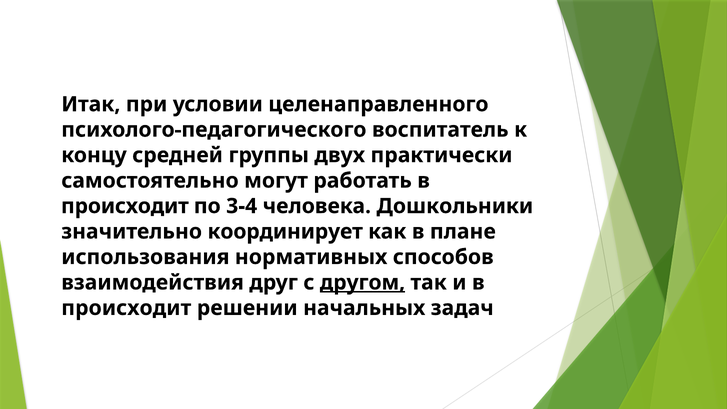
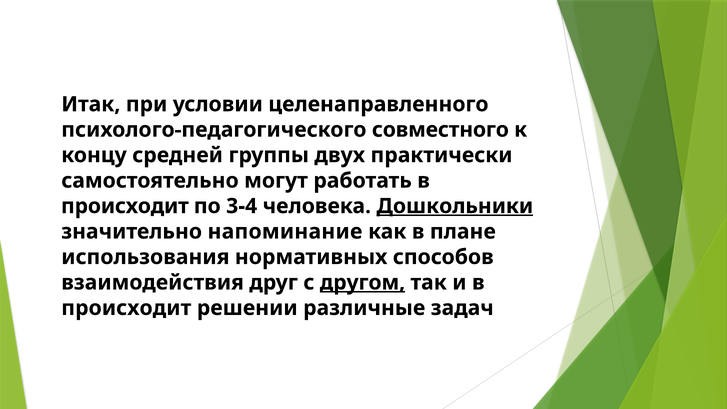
воспитатель: воспитатель -> совместного (440, 130)
Дошкольники underline: none -> present (455, 206)
координирует: координирует -> напоминание (285, 232)
начальных: начальных -> различные (364, 308)
